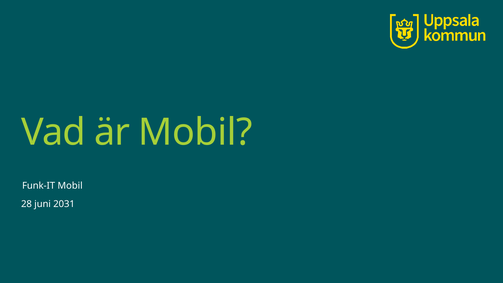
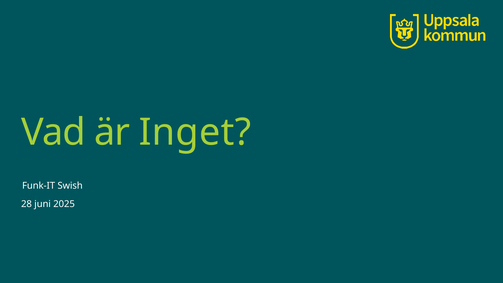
är Mobil: Mobil -> Inget (195, 132)
Funk-IT Mobil: Mobil -> Swish (70, 186)
2031: 2031 -> 2025 (64, 204)
